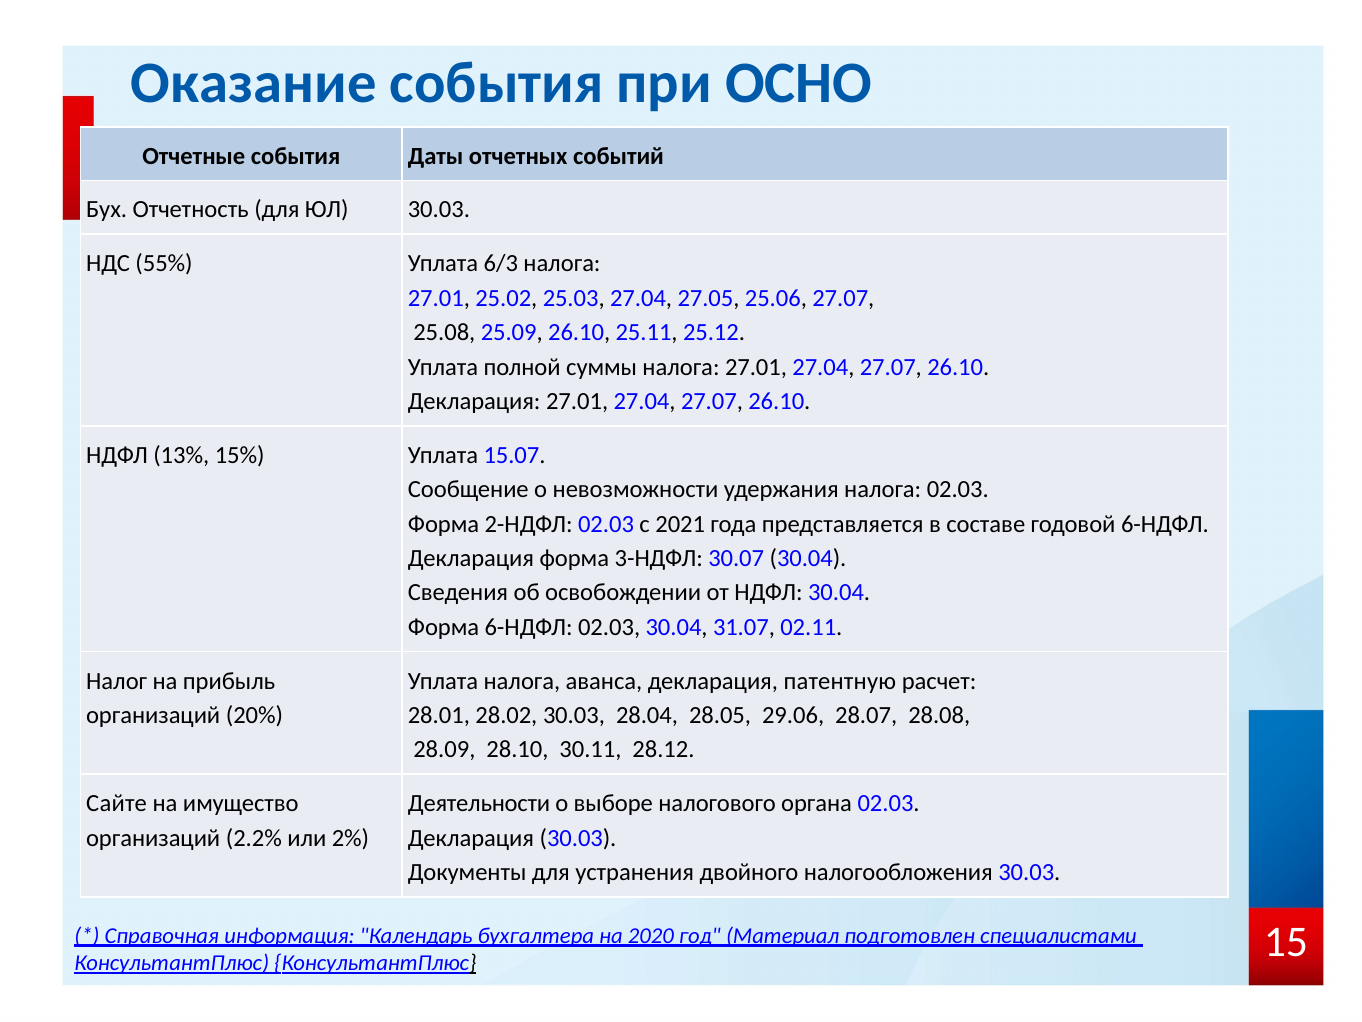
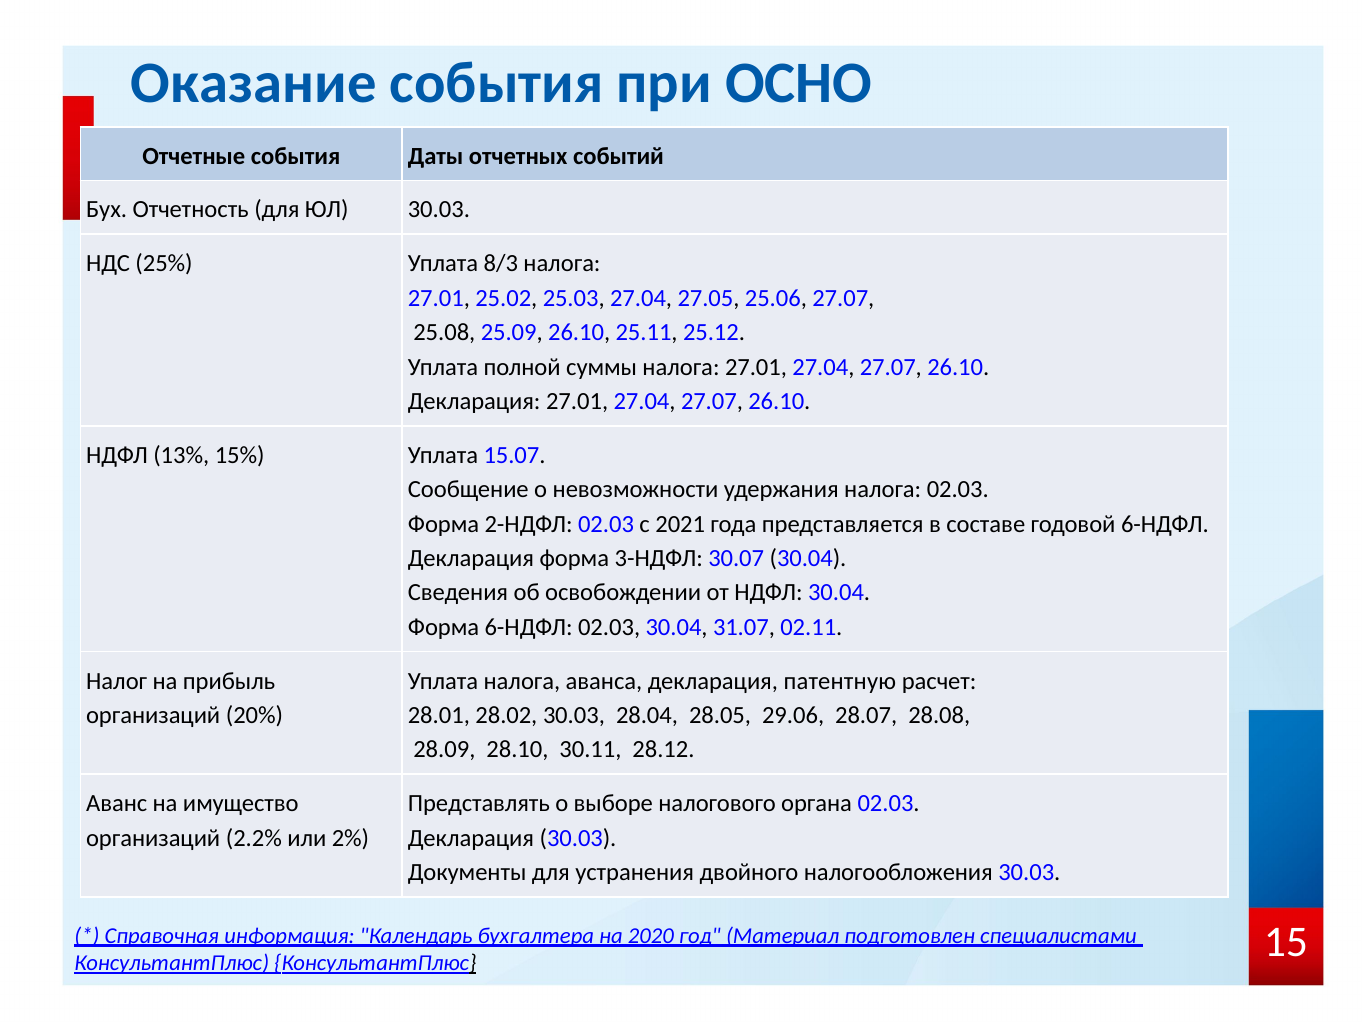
55%: 55% -> 25% (164, 263)
6/3: 6/3 -> 8/3 (501, 263)
Сайте: Сайте -> Аванс (117, 803)
Деятельности: Деятельности -> Представлять (479, 803)
